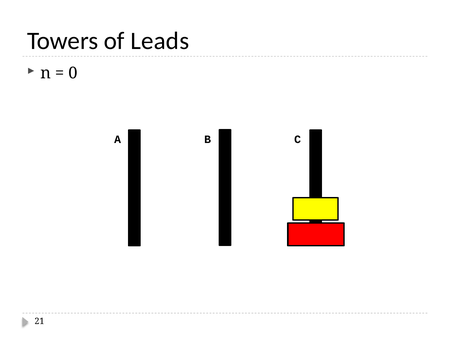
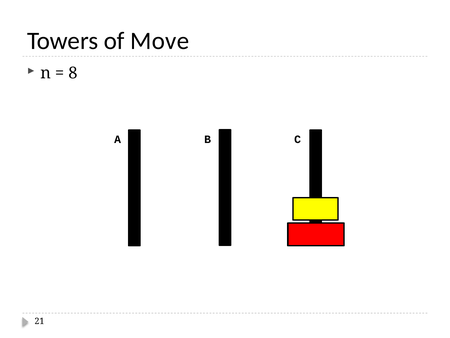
Leads: Leads -> Move (160, 41)
0: 0 -> 8 (73, 73)
